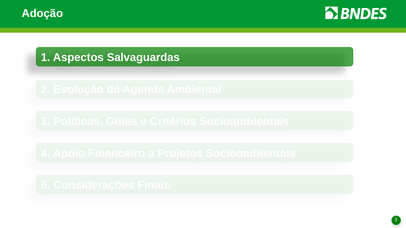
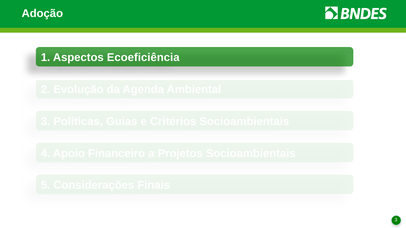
Salvaguardas: Salvaguardas -> Ecoeficiência (143, 58)
